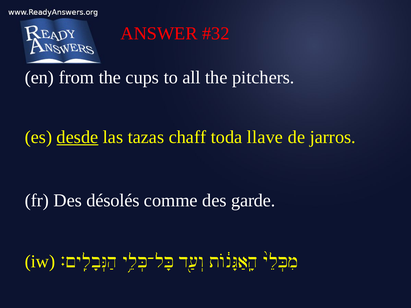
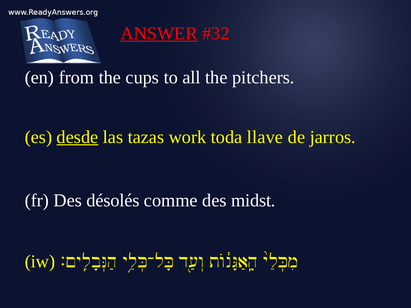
ANSWER underline: none -> present (159, 33)
chaff: chaff -> work (188, 137)
garde: garde -> midst (253, 201)
